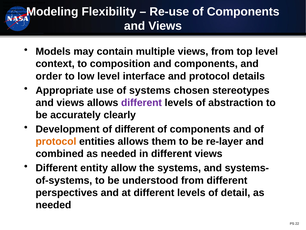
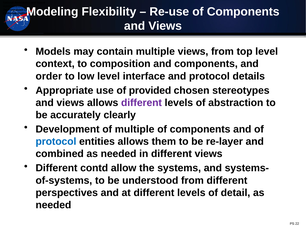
of systems: systems -> provided (150, 90)
of different: different -> multiple (135, 129)
protocol colour: orange -> blue (56, 141)
entity: entity -> contd (94, 168)
